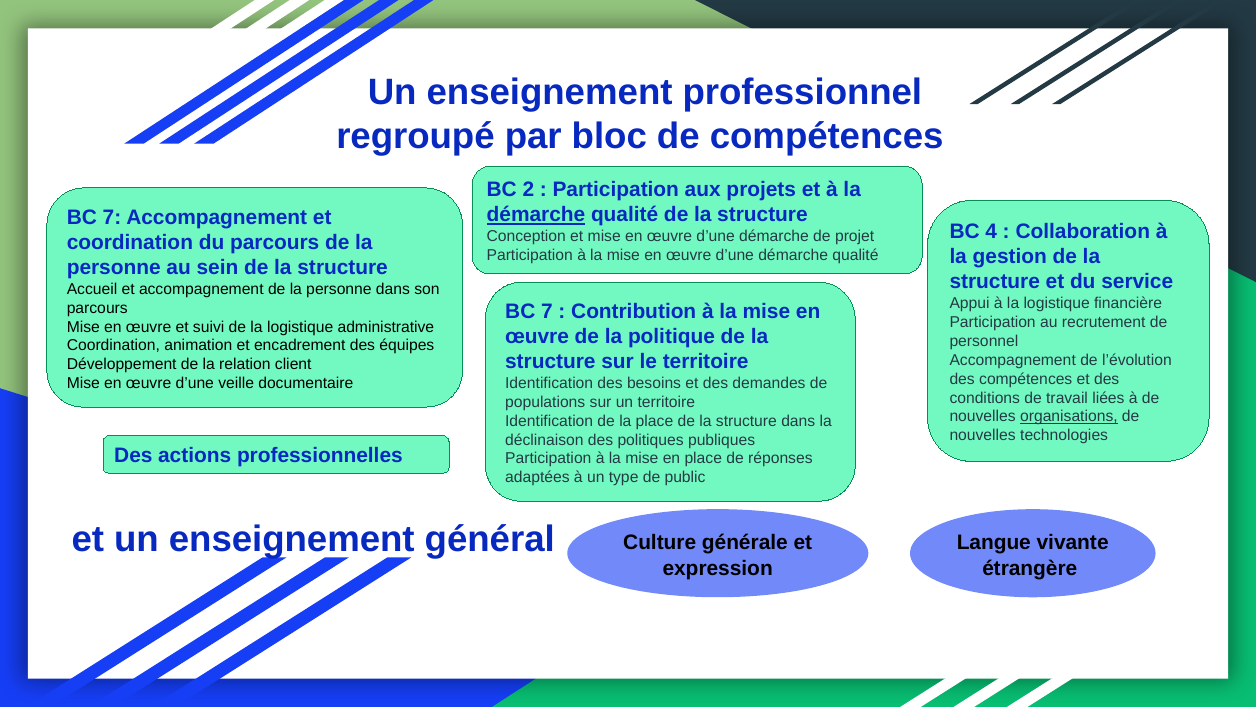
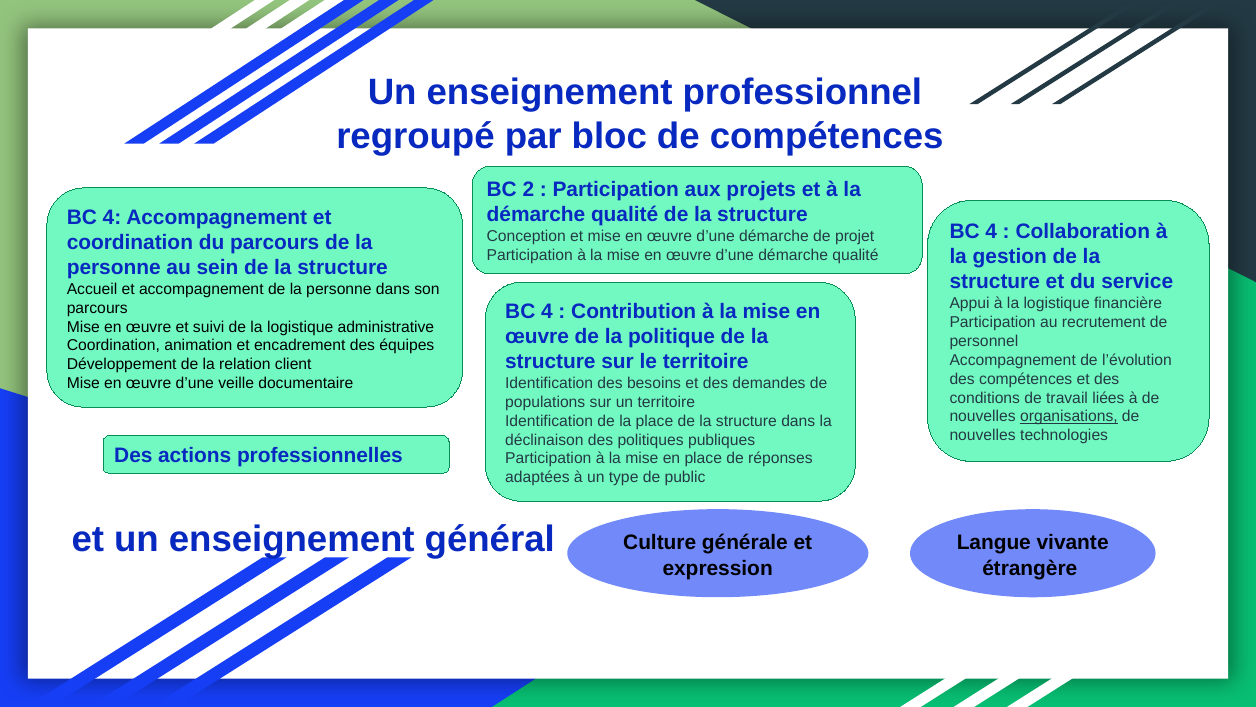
démarche underline: present -> none (536, 215)
7: 7 -> 4 (112, 217)
7: 7 -> 4 (547, 311)
